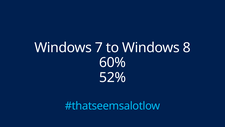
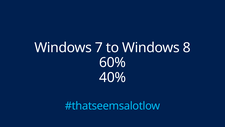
52%: 52% -> 40% (113, 77)
